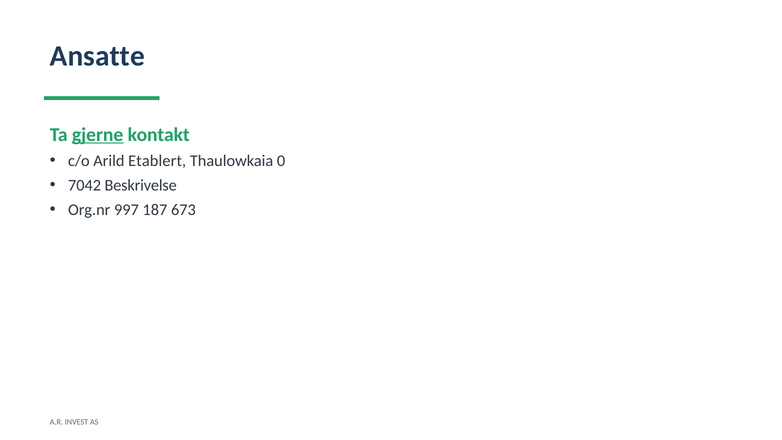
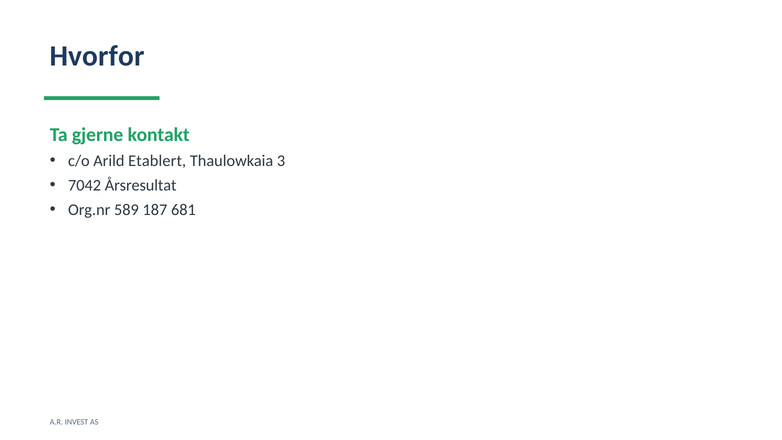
Ansatte: Ansatte -> Hvorfor (97, 56)
gjerne underline: present -> none (98, 135)
0: 0 -> 3 (281, 161)
Beskrivelse: Beskrivelse -> Årsresultat (141, 185)
997: 997 -> 589 (126, 210)
673: 673 -> 681 (183, 210)
